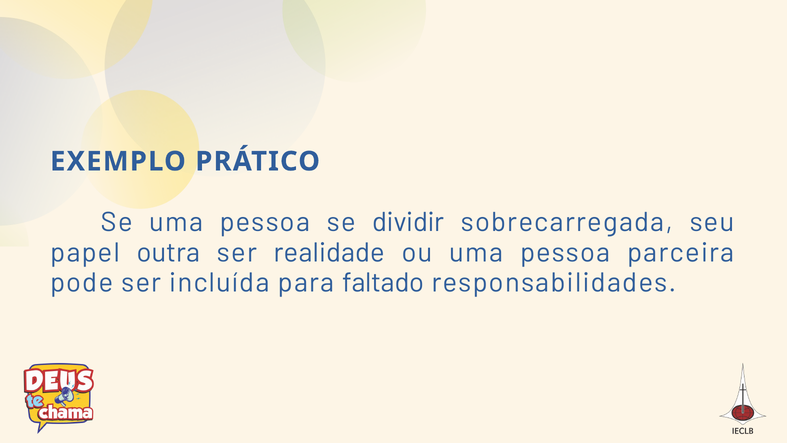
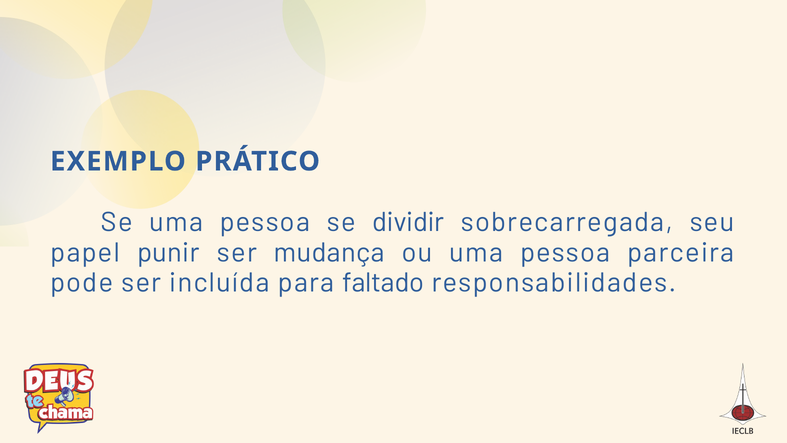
outra: outra -> punir (168, 252)
realidade: realidade -> mudança (329, 252)
